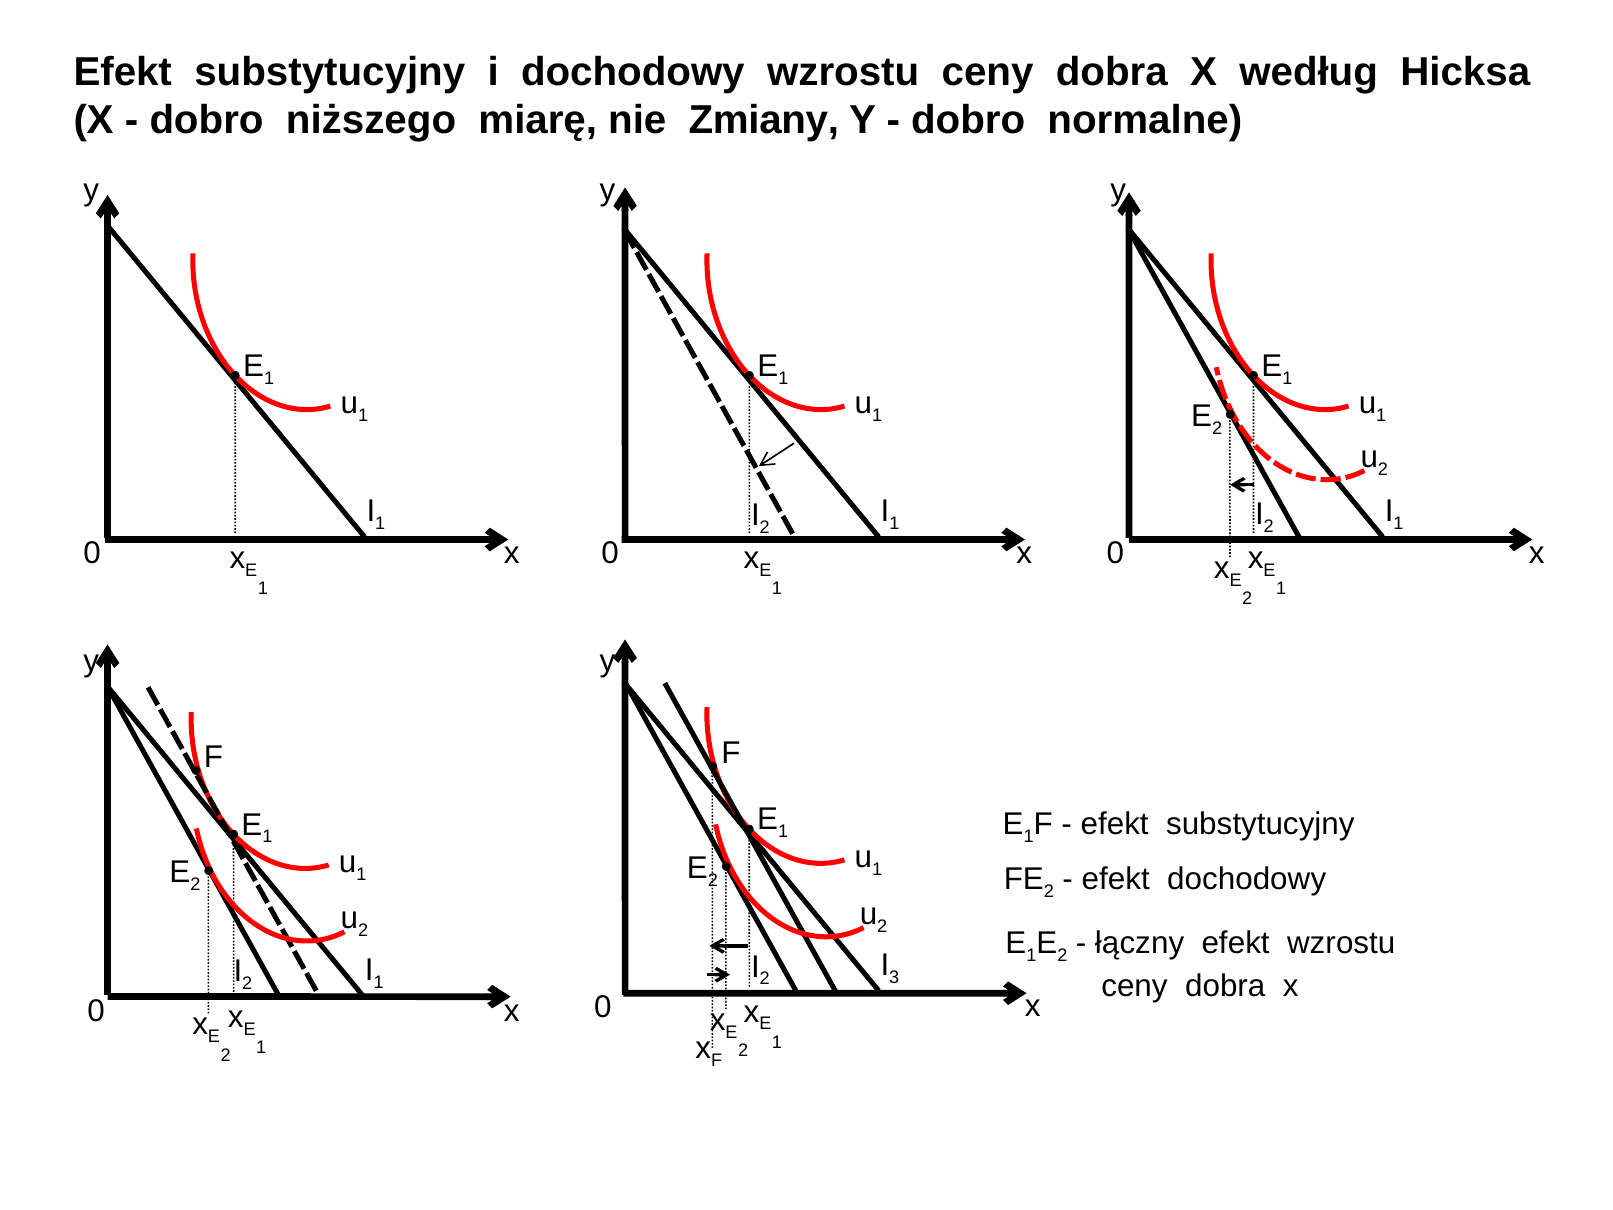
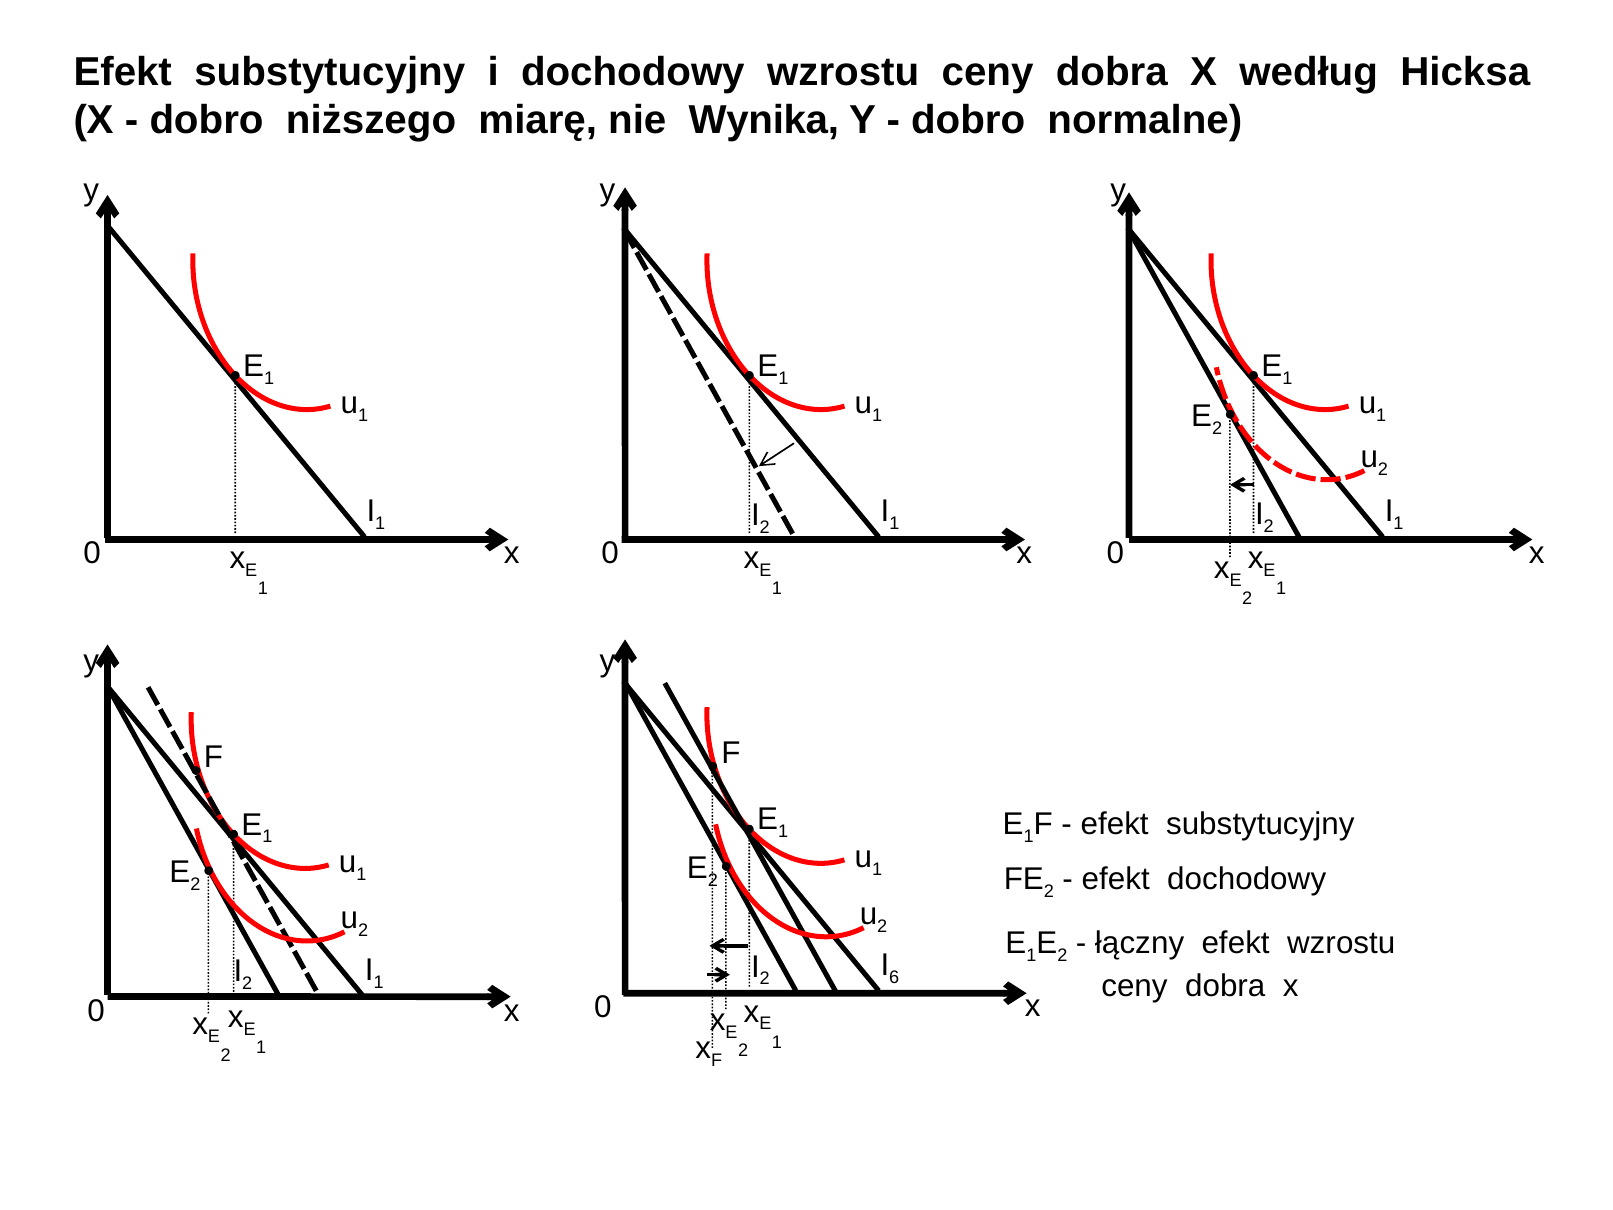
Zmiany: Zmiany -> Wynika (764, 120)
3: 3 -> 6 (894, 977)
